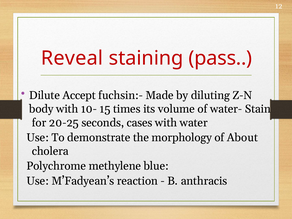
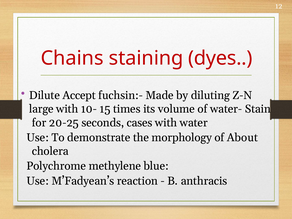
Reveal: Reveal -> Chains (72, 58)
pass: pass -> dyes (220, 58)
body: body -> large (41, 109)
